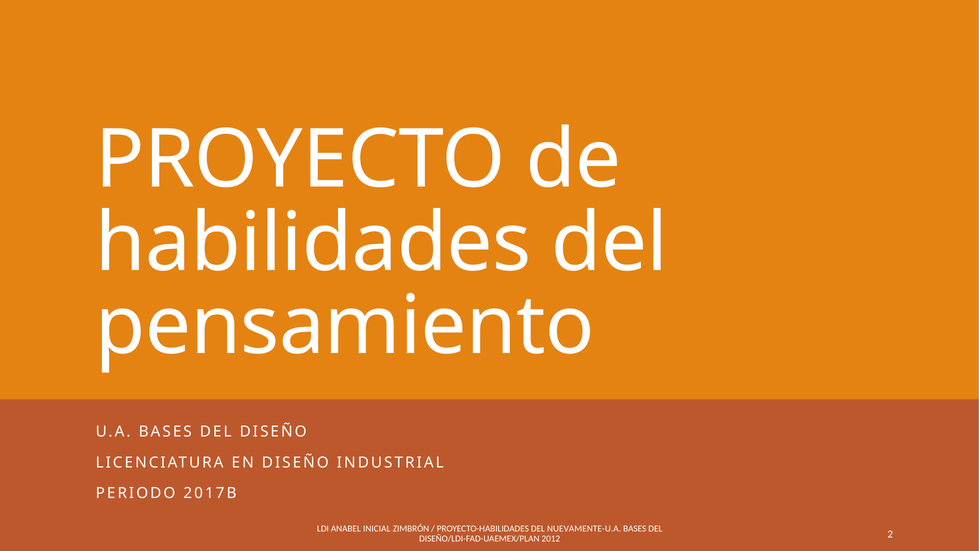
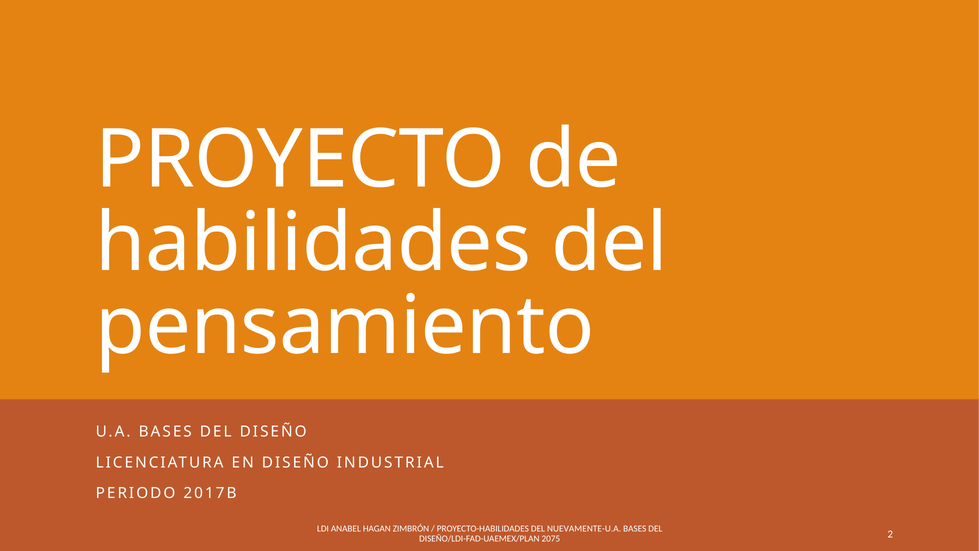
INICIAL: INICIAL -> HAGAN (377, 528)
2012: 2012 -> 2075 (551, 538)
